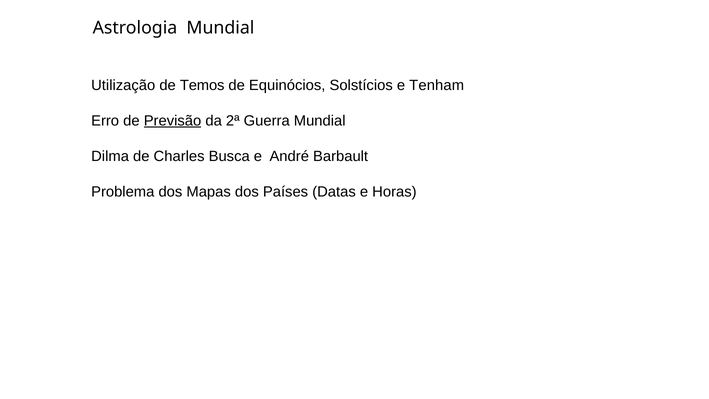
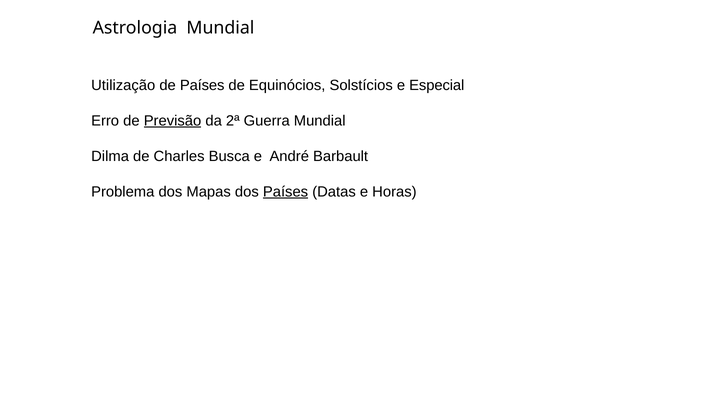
de Temos: Temos -> Países (202, 85)
Tenham: Tenham -> Especial (437, 85)
Países underline: none -> present (286, 192)
